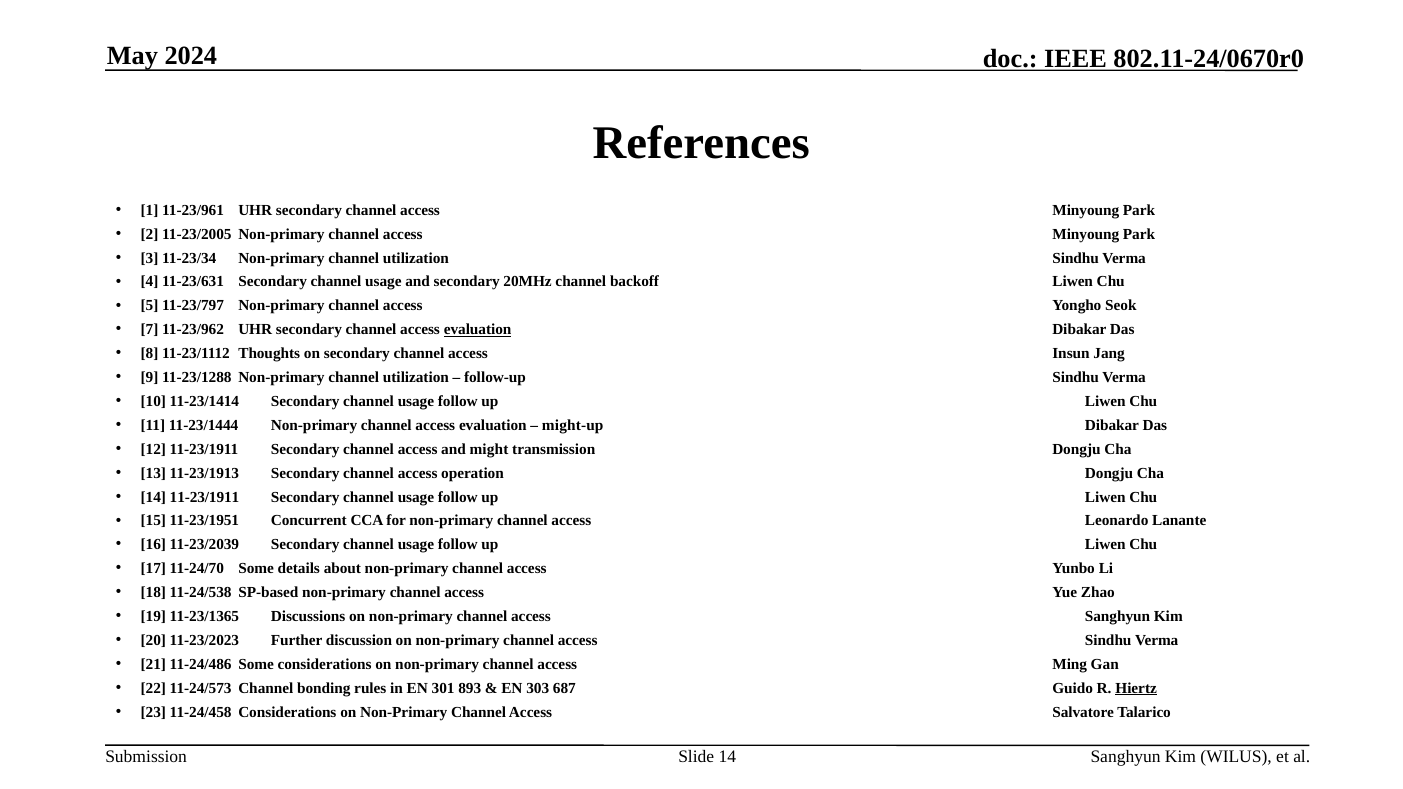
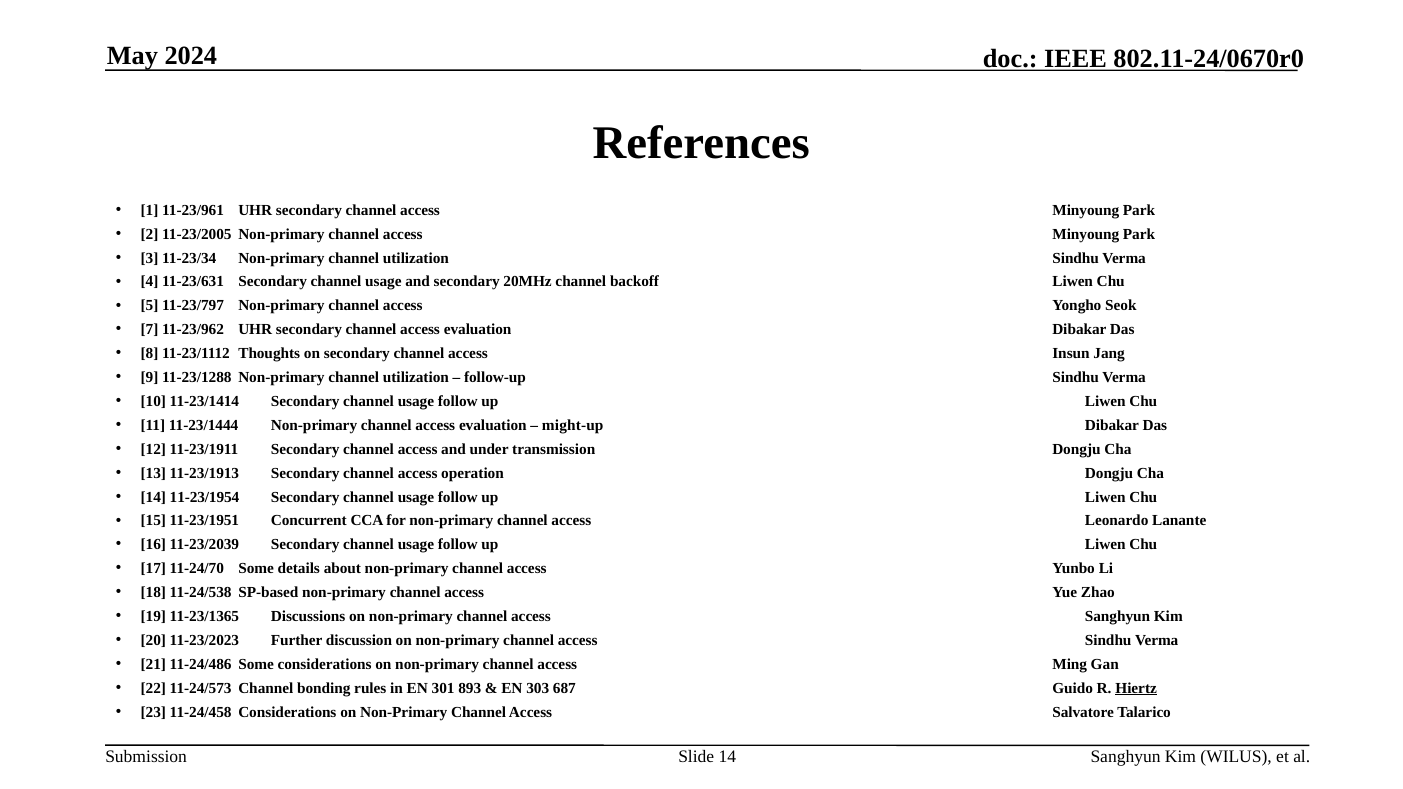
evaluation underline: present -> none (478, 330)
might: might -> under (489, 449)
14 11-23/1911: 11-23/1911 -> 11-23/1954 (204, 497)
